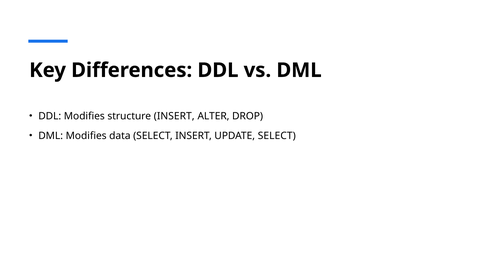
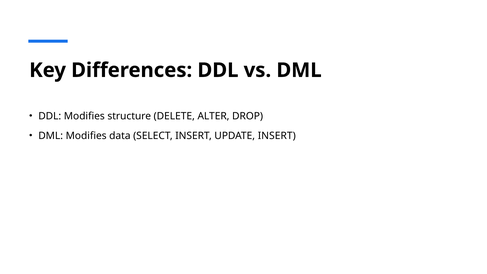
structure INSERT: INSERT -> DELETE (174, 116)
UPDATE SELECT: SELECT -> INSERT (277, 136)
